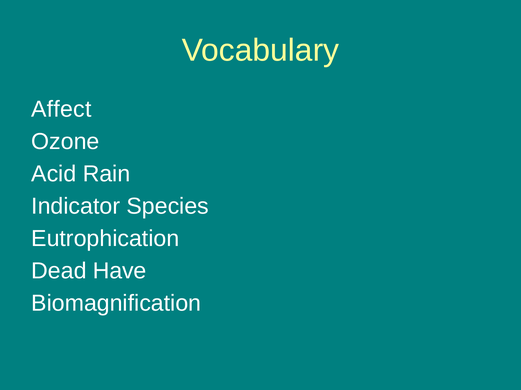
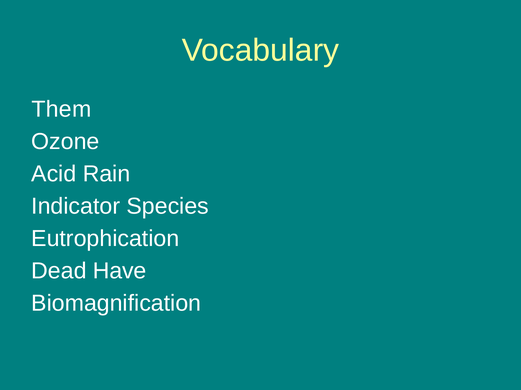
Affect: Affect -> Them (61, 109)
